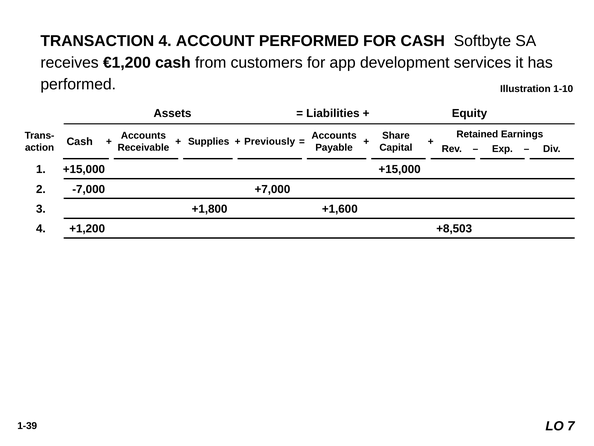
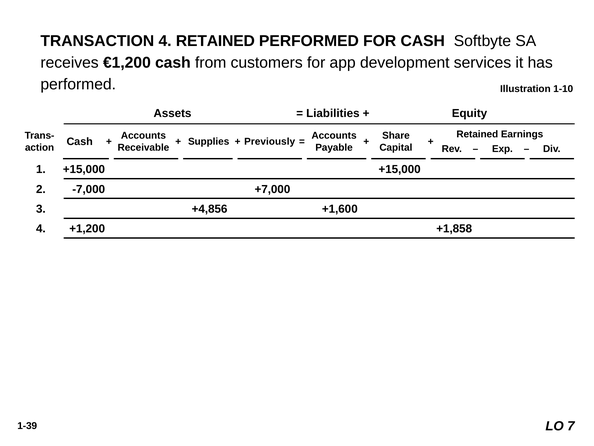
4 ACCOUNT: ACCOUNT -> RETAINED (215, 41)
+1,800: +1,800 -> +4,856 (210, 209)
+8,503: +8,503 -> +1,858 (454, 228)
